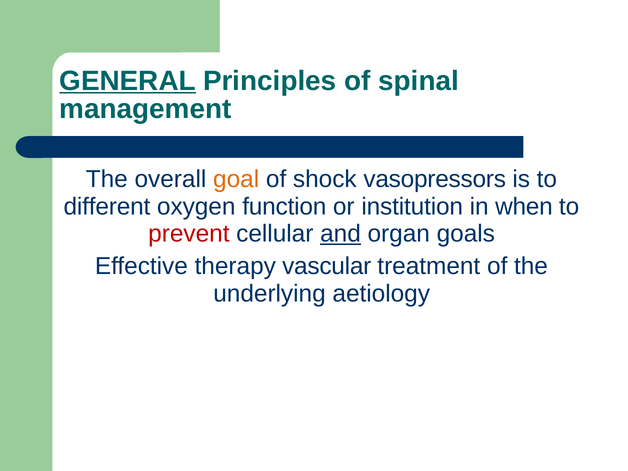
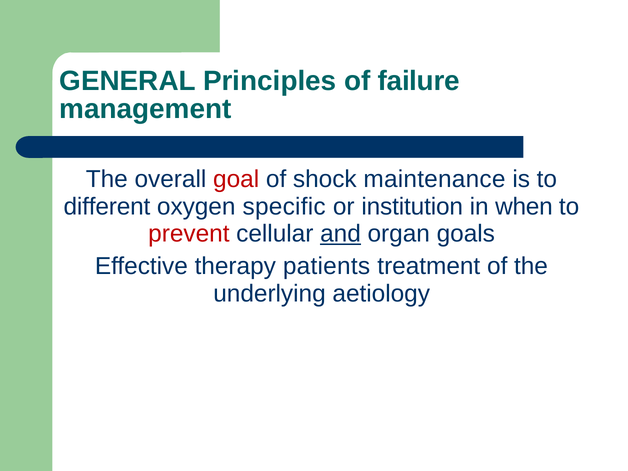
GENERAL underline: present -> none (128, 81)
spinal: spinal -> failure (419, 81)
goal colour: orange -> red (236, 179)
vasopressors: vasopressors -> maintenance (434, 179)
function: function -> specific (284, 207)
vascular: vascular -> patients (327, 266)
